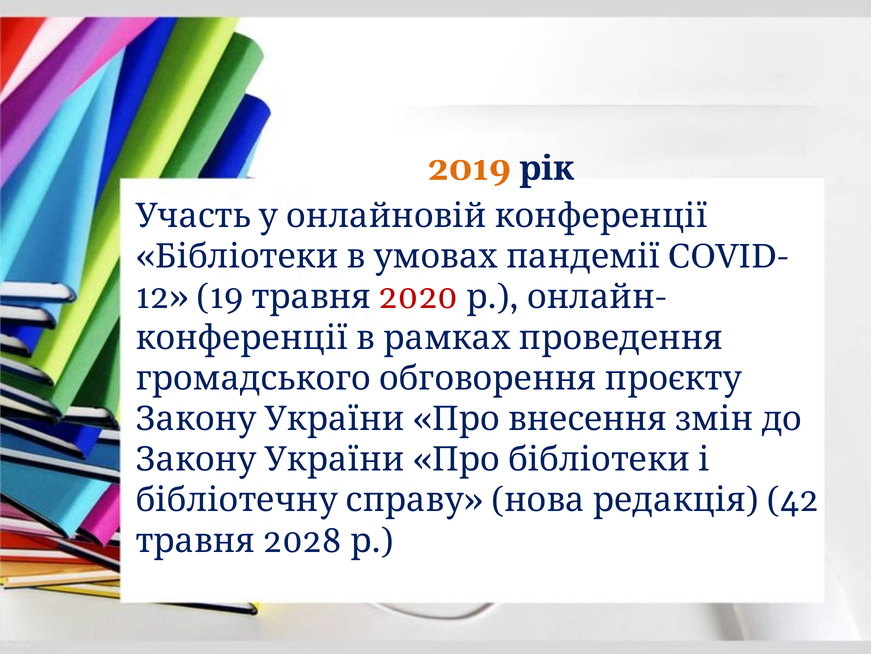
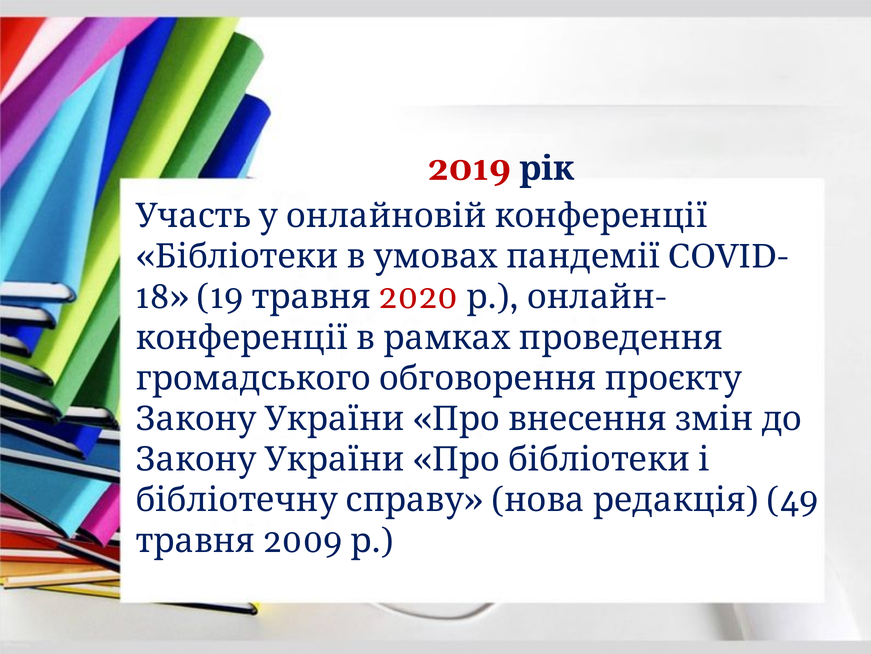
2019 colour: orange -> red (469, 168)
12: 12 -> 18 (162, 297)
42: 42 -> 49 (793, 500)
2028: 2028 -> 2009 (303, 540)
